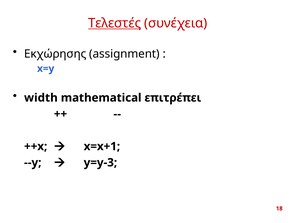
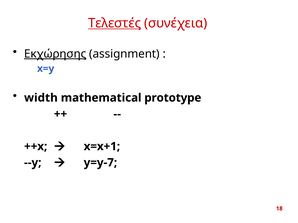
Εκχώρησης underline: none -> present (55, 54)
επιτρέπει: επιτρέπει -> prototype (173, 98)
y=y-3: y=y-3 -> y=y-7 (100, 163)
